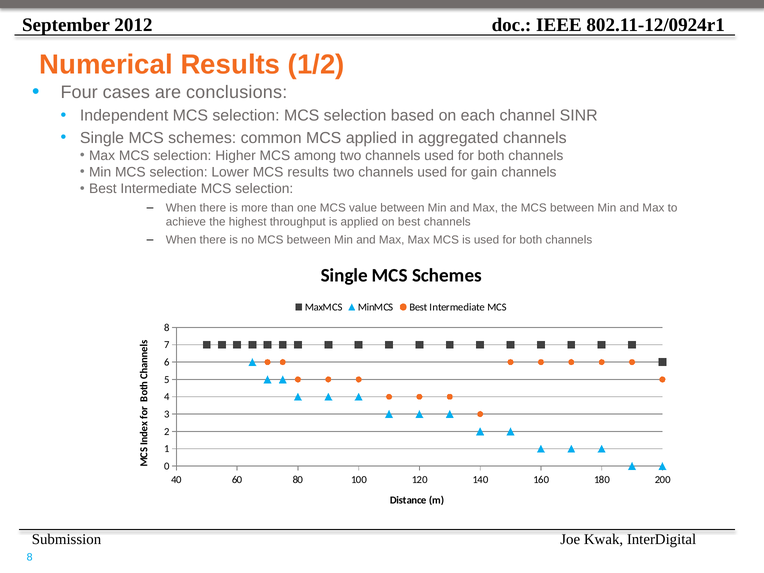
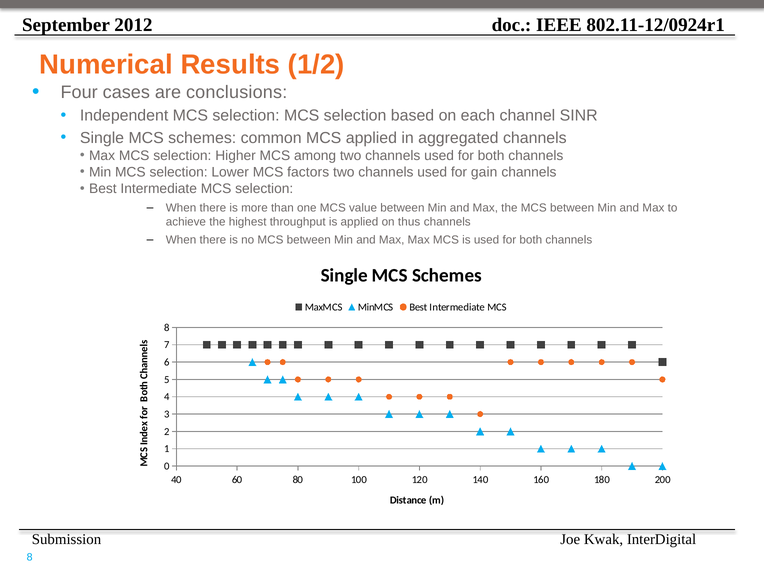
MCS results: results -> factors (308, 172)
on best: best -> thus (409, 222)
